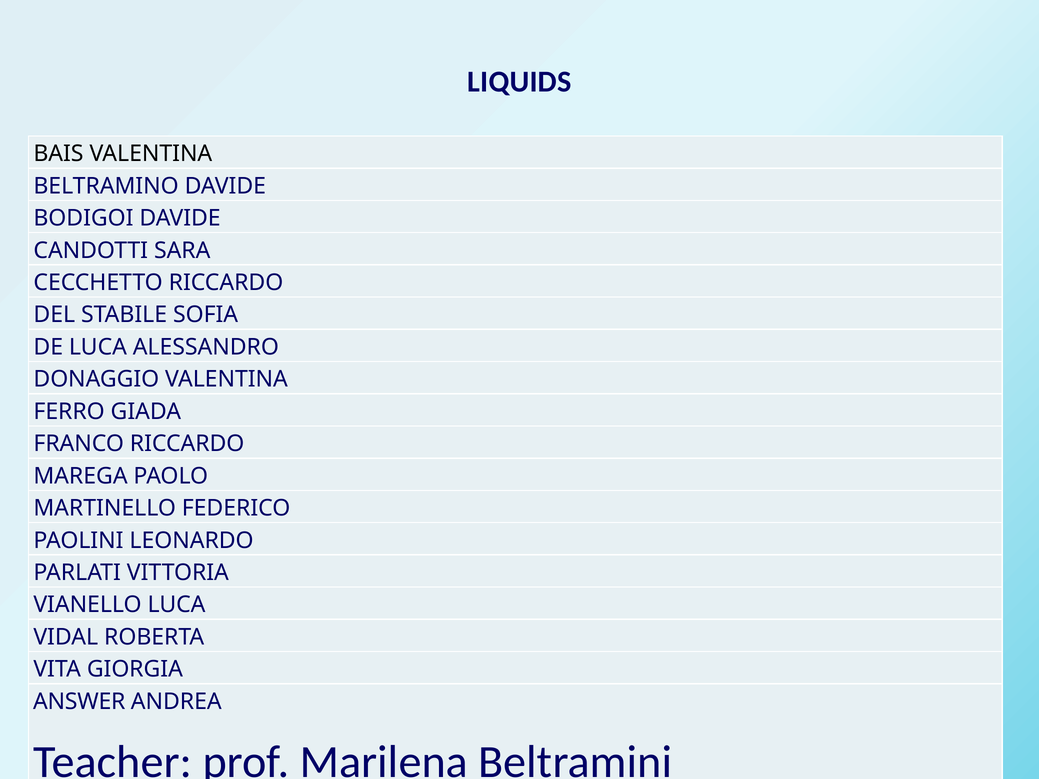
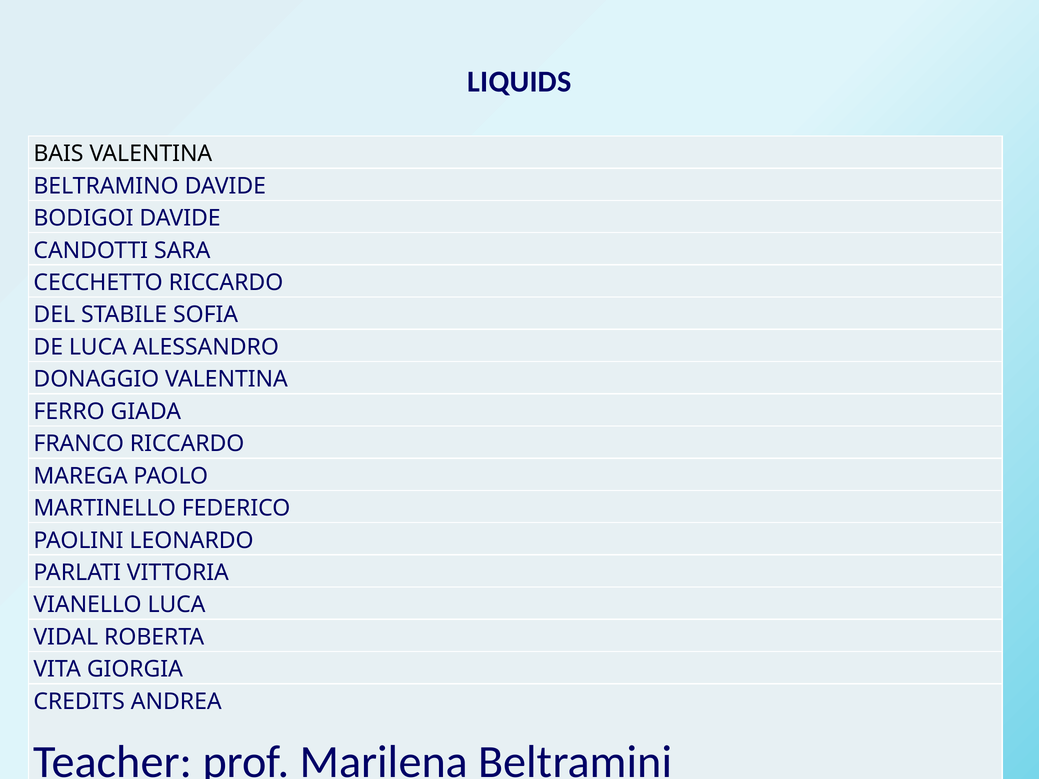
ANSWER: ANSWER -> CREDITS (79, 702)
